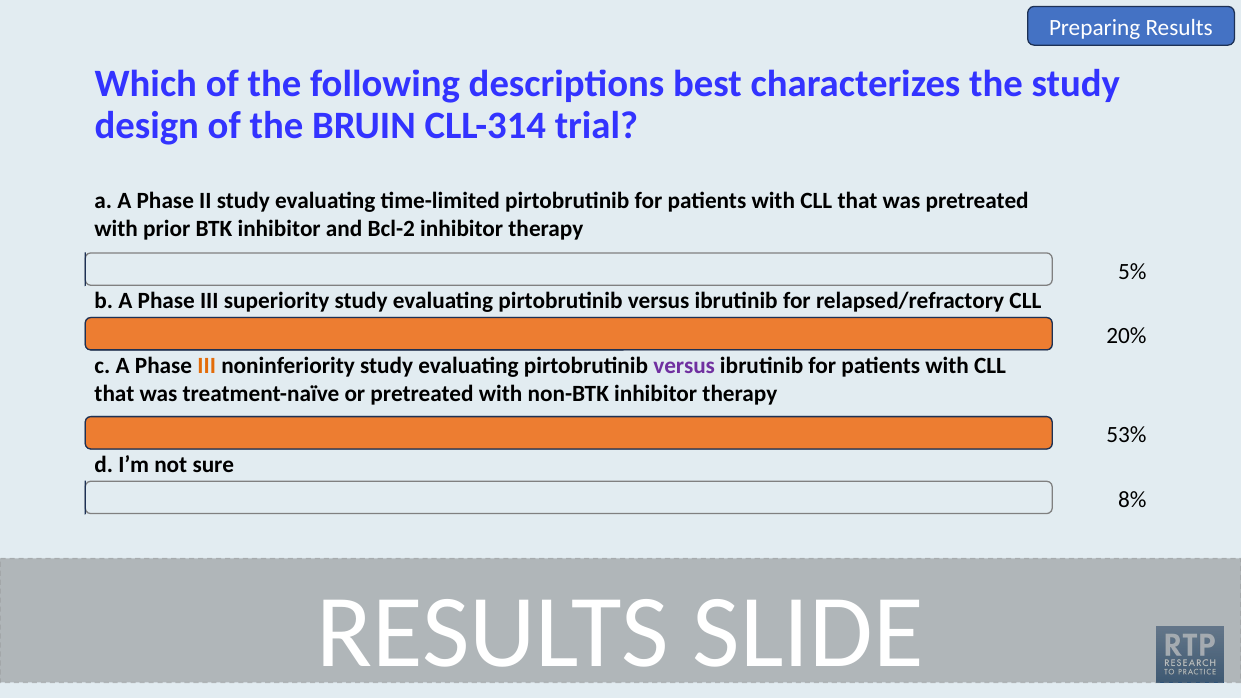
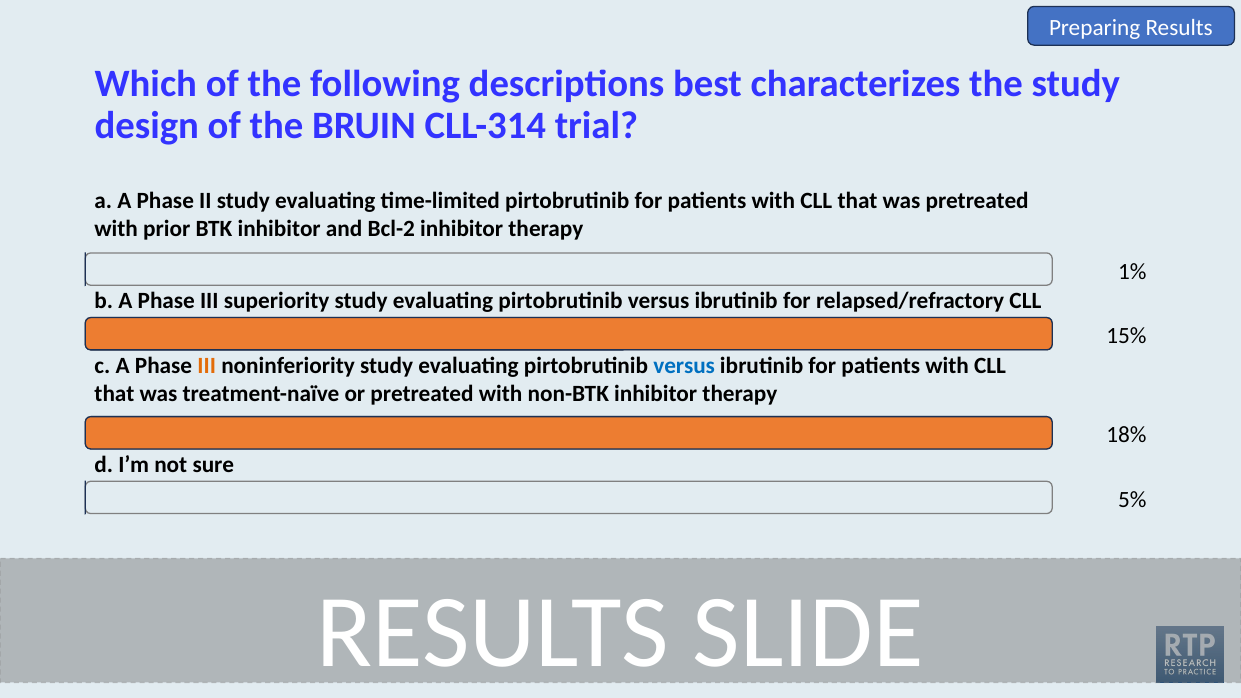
5%: 5% -> 1% (1132, 271)
20%: 20% -> 15% (1126, 336)
versus colour: purple -> blue (684, 365)
53%: 53% -> 18% (1126, 435)
8%: 8% -> 5% (1132, 500)
